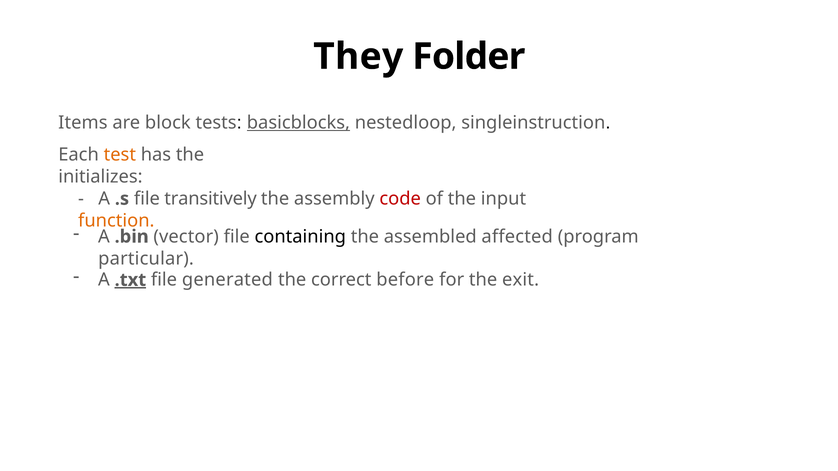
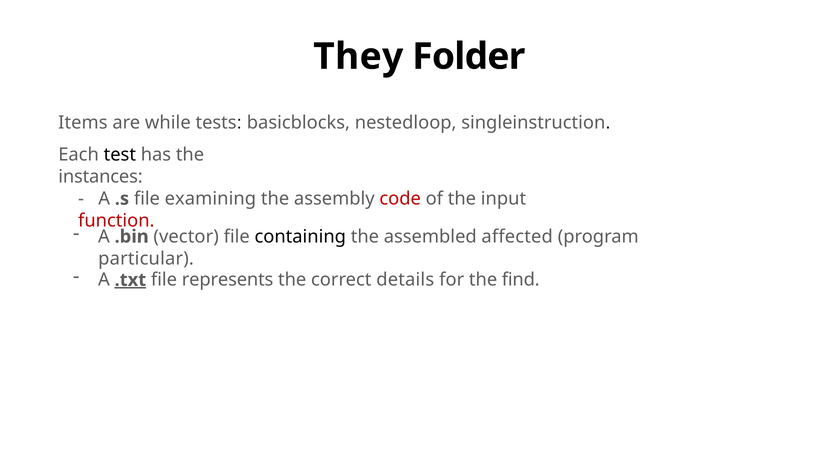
block: block -> while (168, 123)
basicblocks underline: present -> none (298, 123)
test colour: orange -> black (120, 155)
initializes: initializes -> instances (101, 177)
transitively: transitively -> examining (210, 199)
function colour: orange -> red (116, 221)
generated: generated -> represents (228, 280)
before: before -> details (405, 280)
exit: exit -> find (521, 280)
